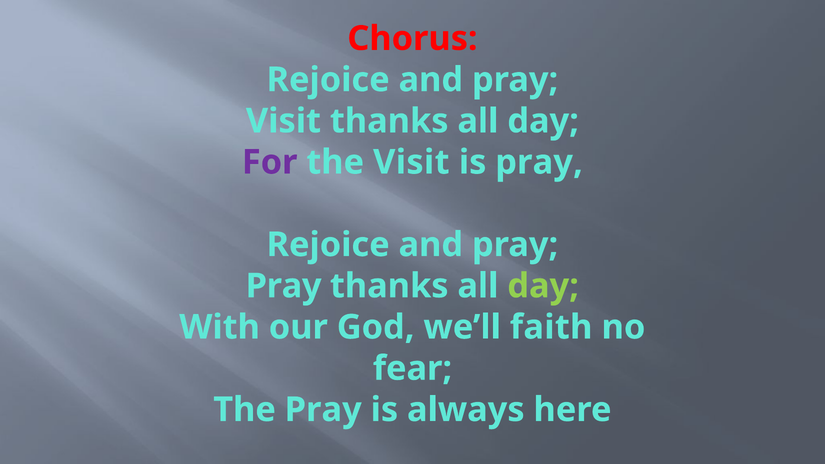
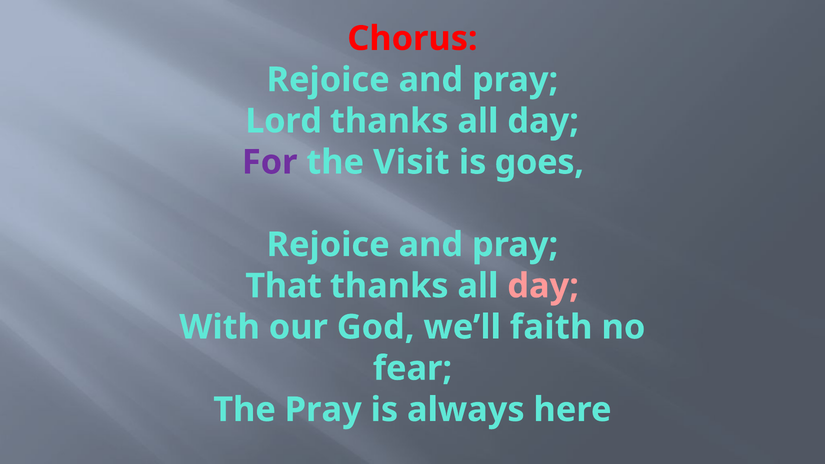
Visit: Visit -> Lord (284, 121)
is pray: pray -> goes (539, 162)
Pray: Pray -> That (284, 286)
day colour: light green -> pink (543, 286)
